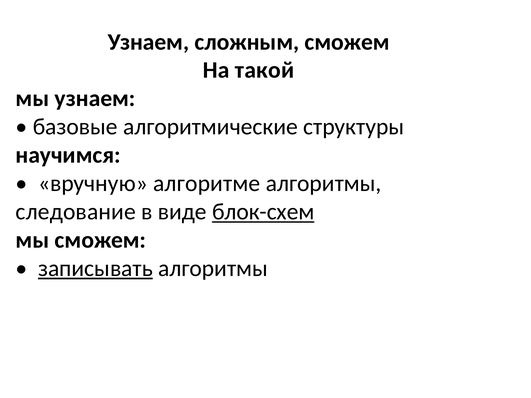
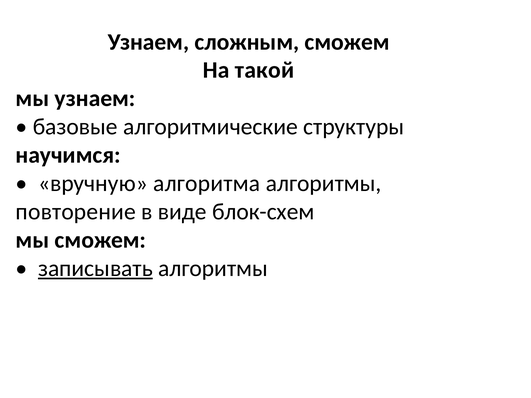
алгоритме: алгоритме -> алгоритма (207, 184)
следование: следование -> повторение (76, 212)
блок-схем underline: present -> none (263, 212)
